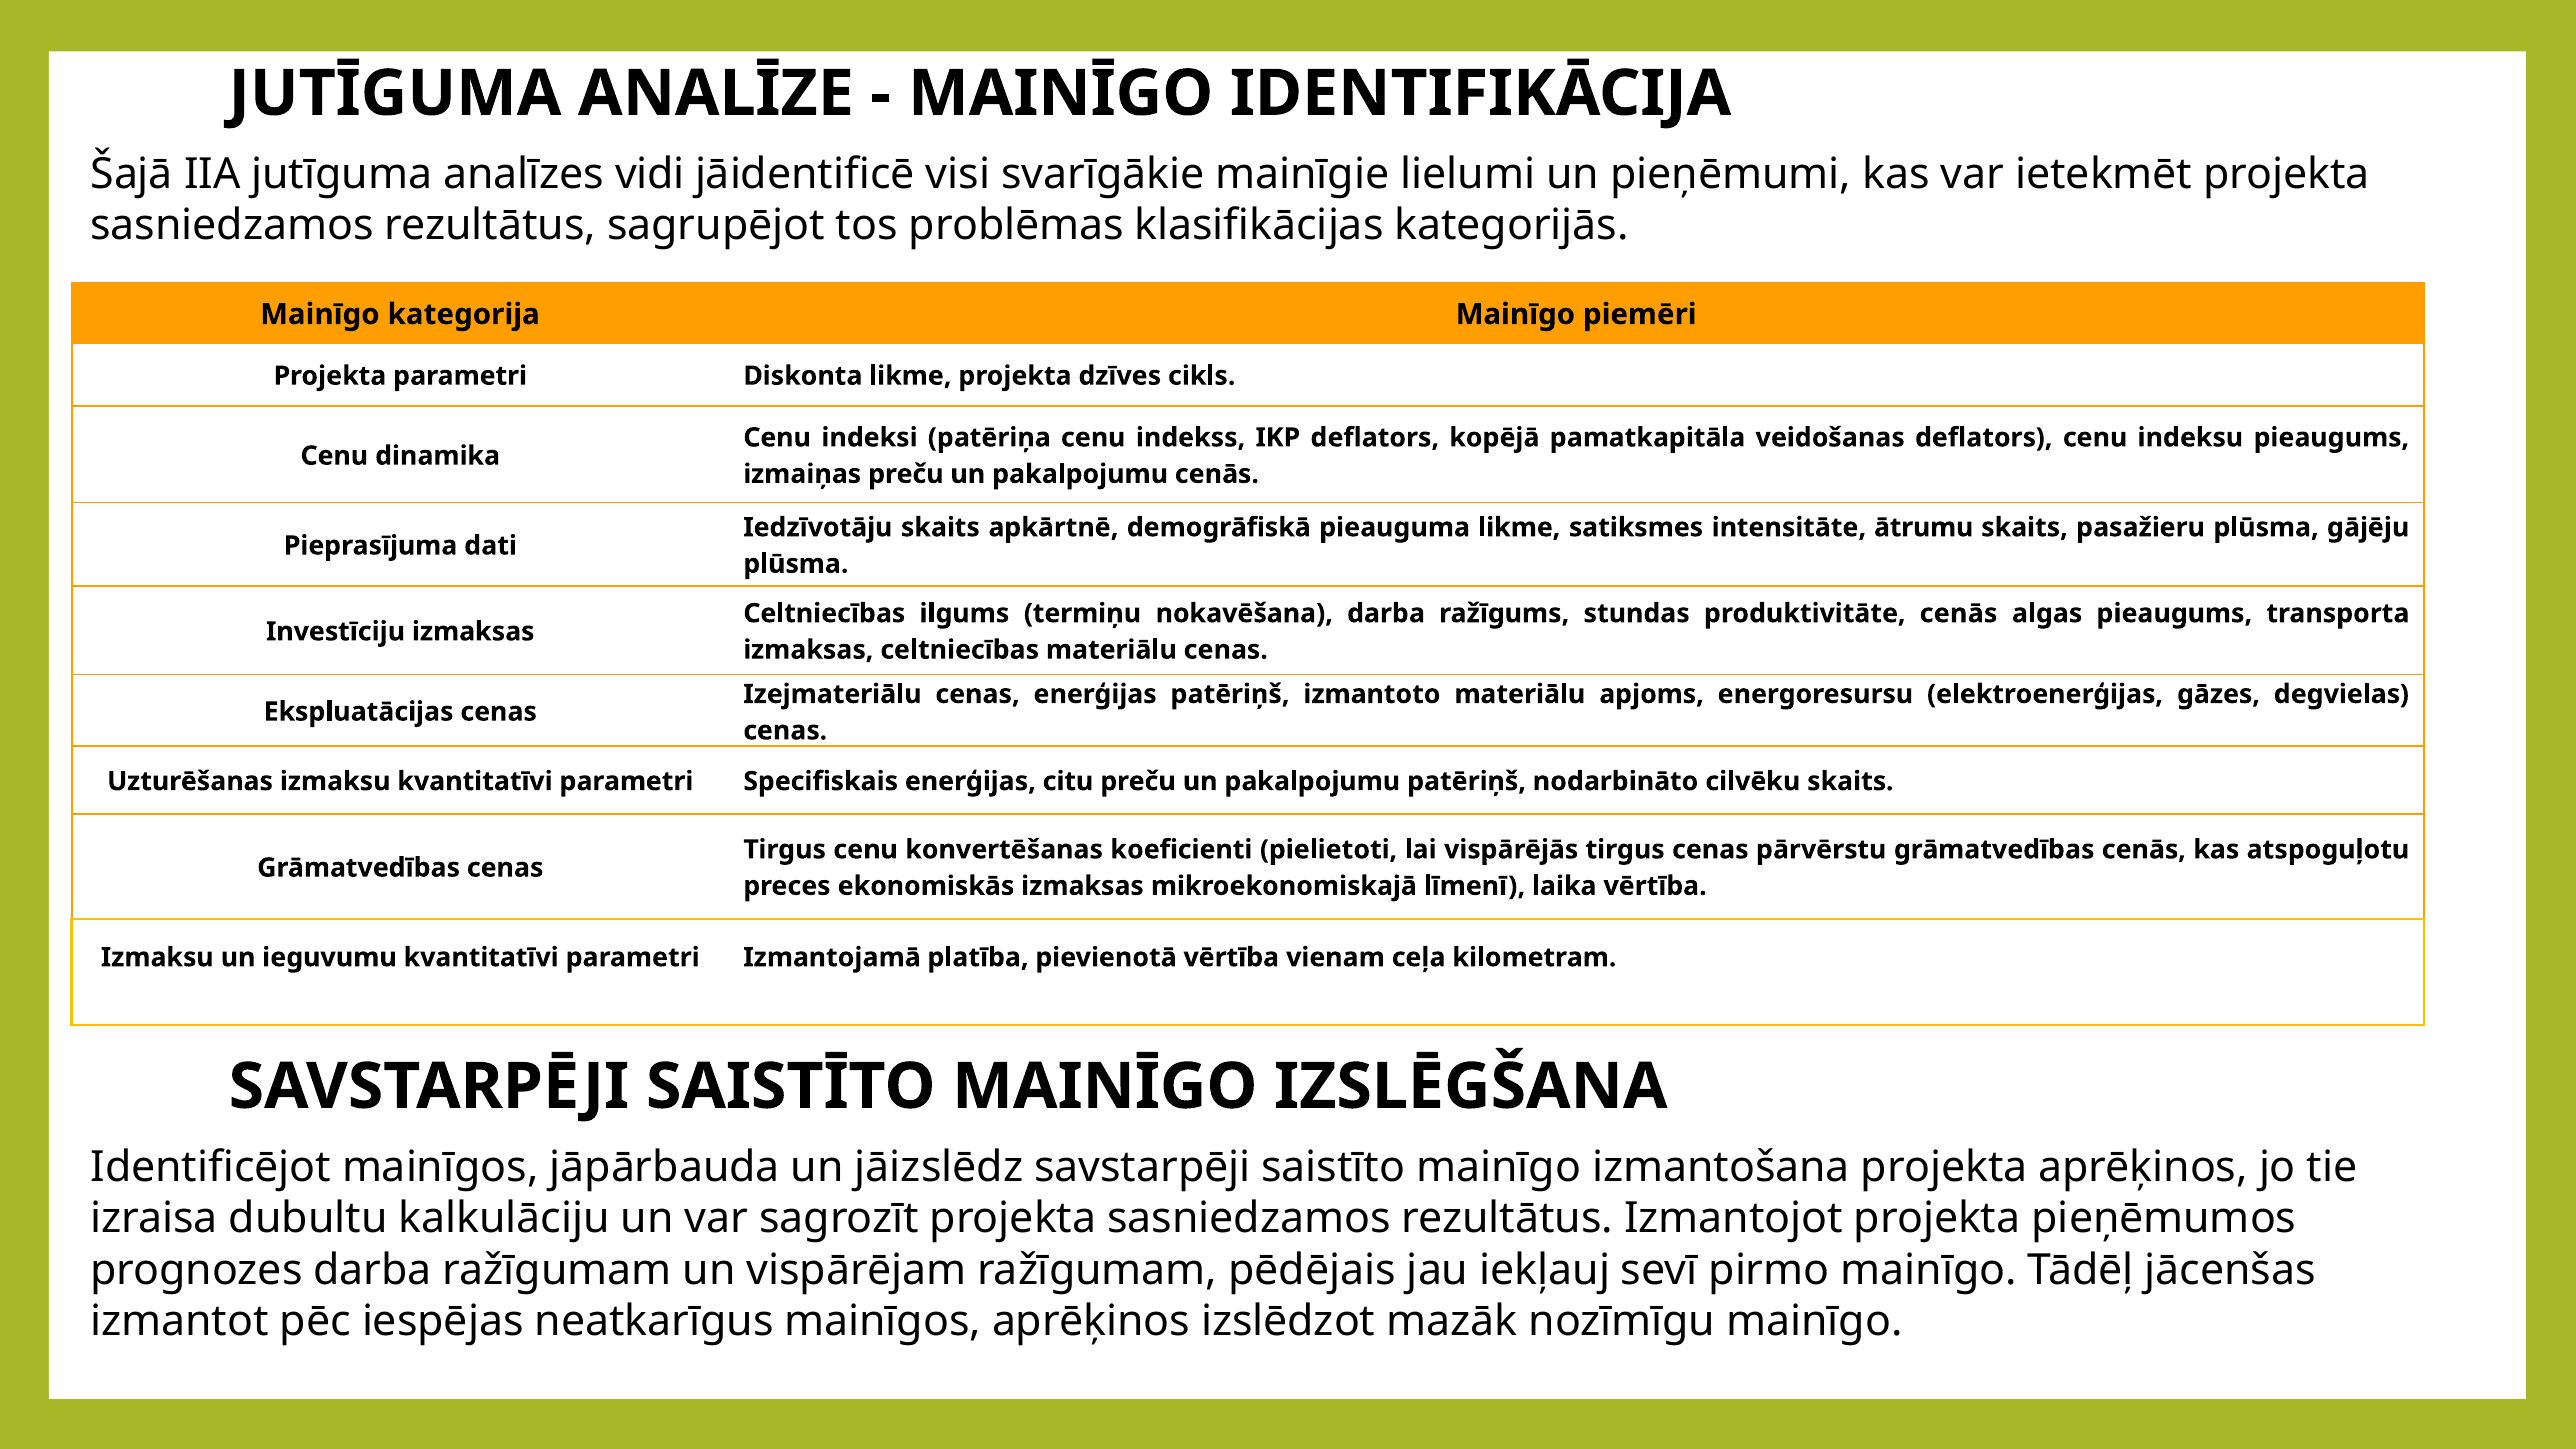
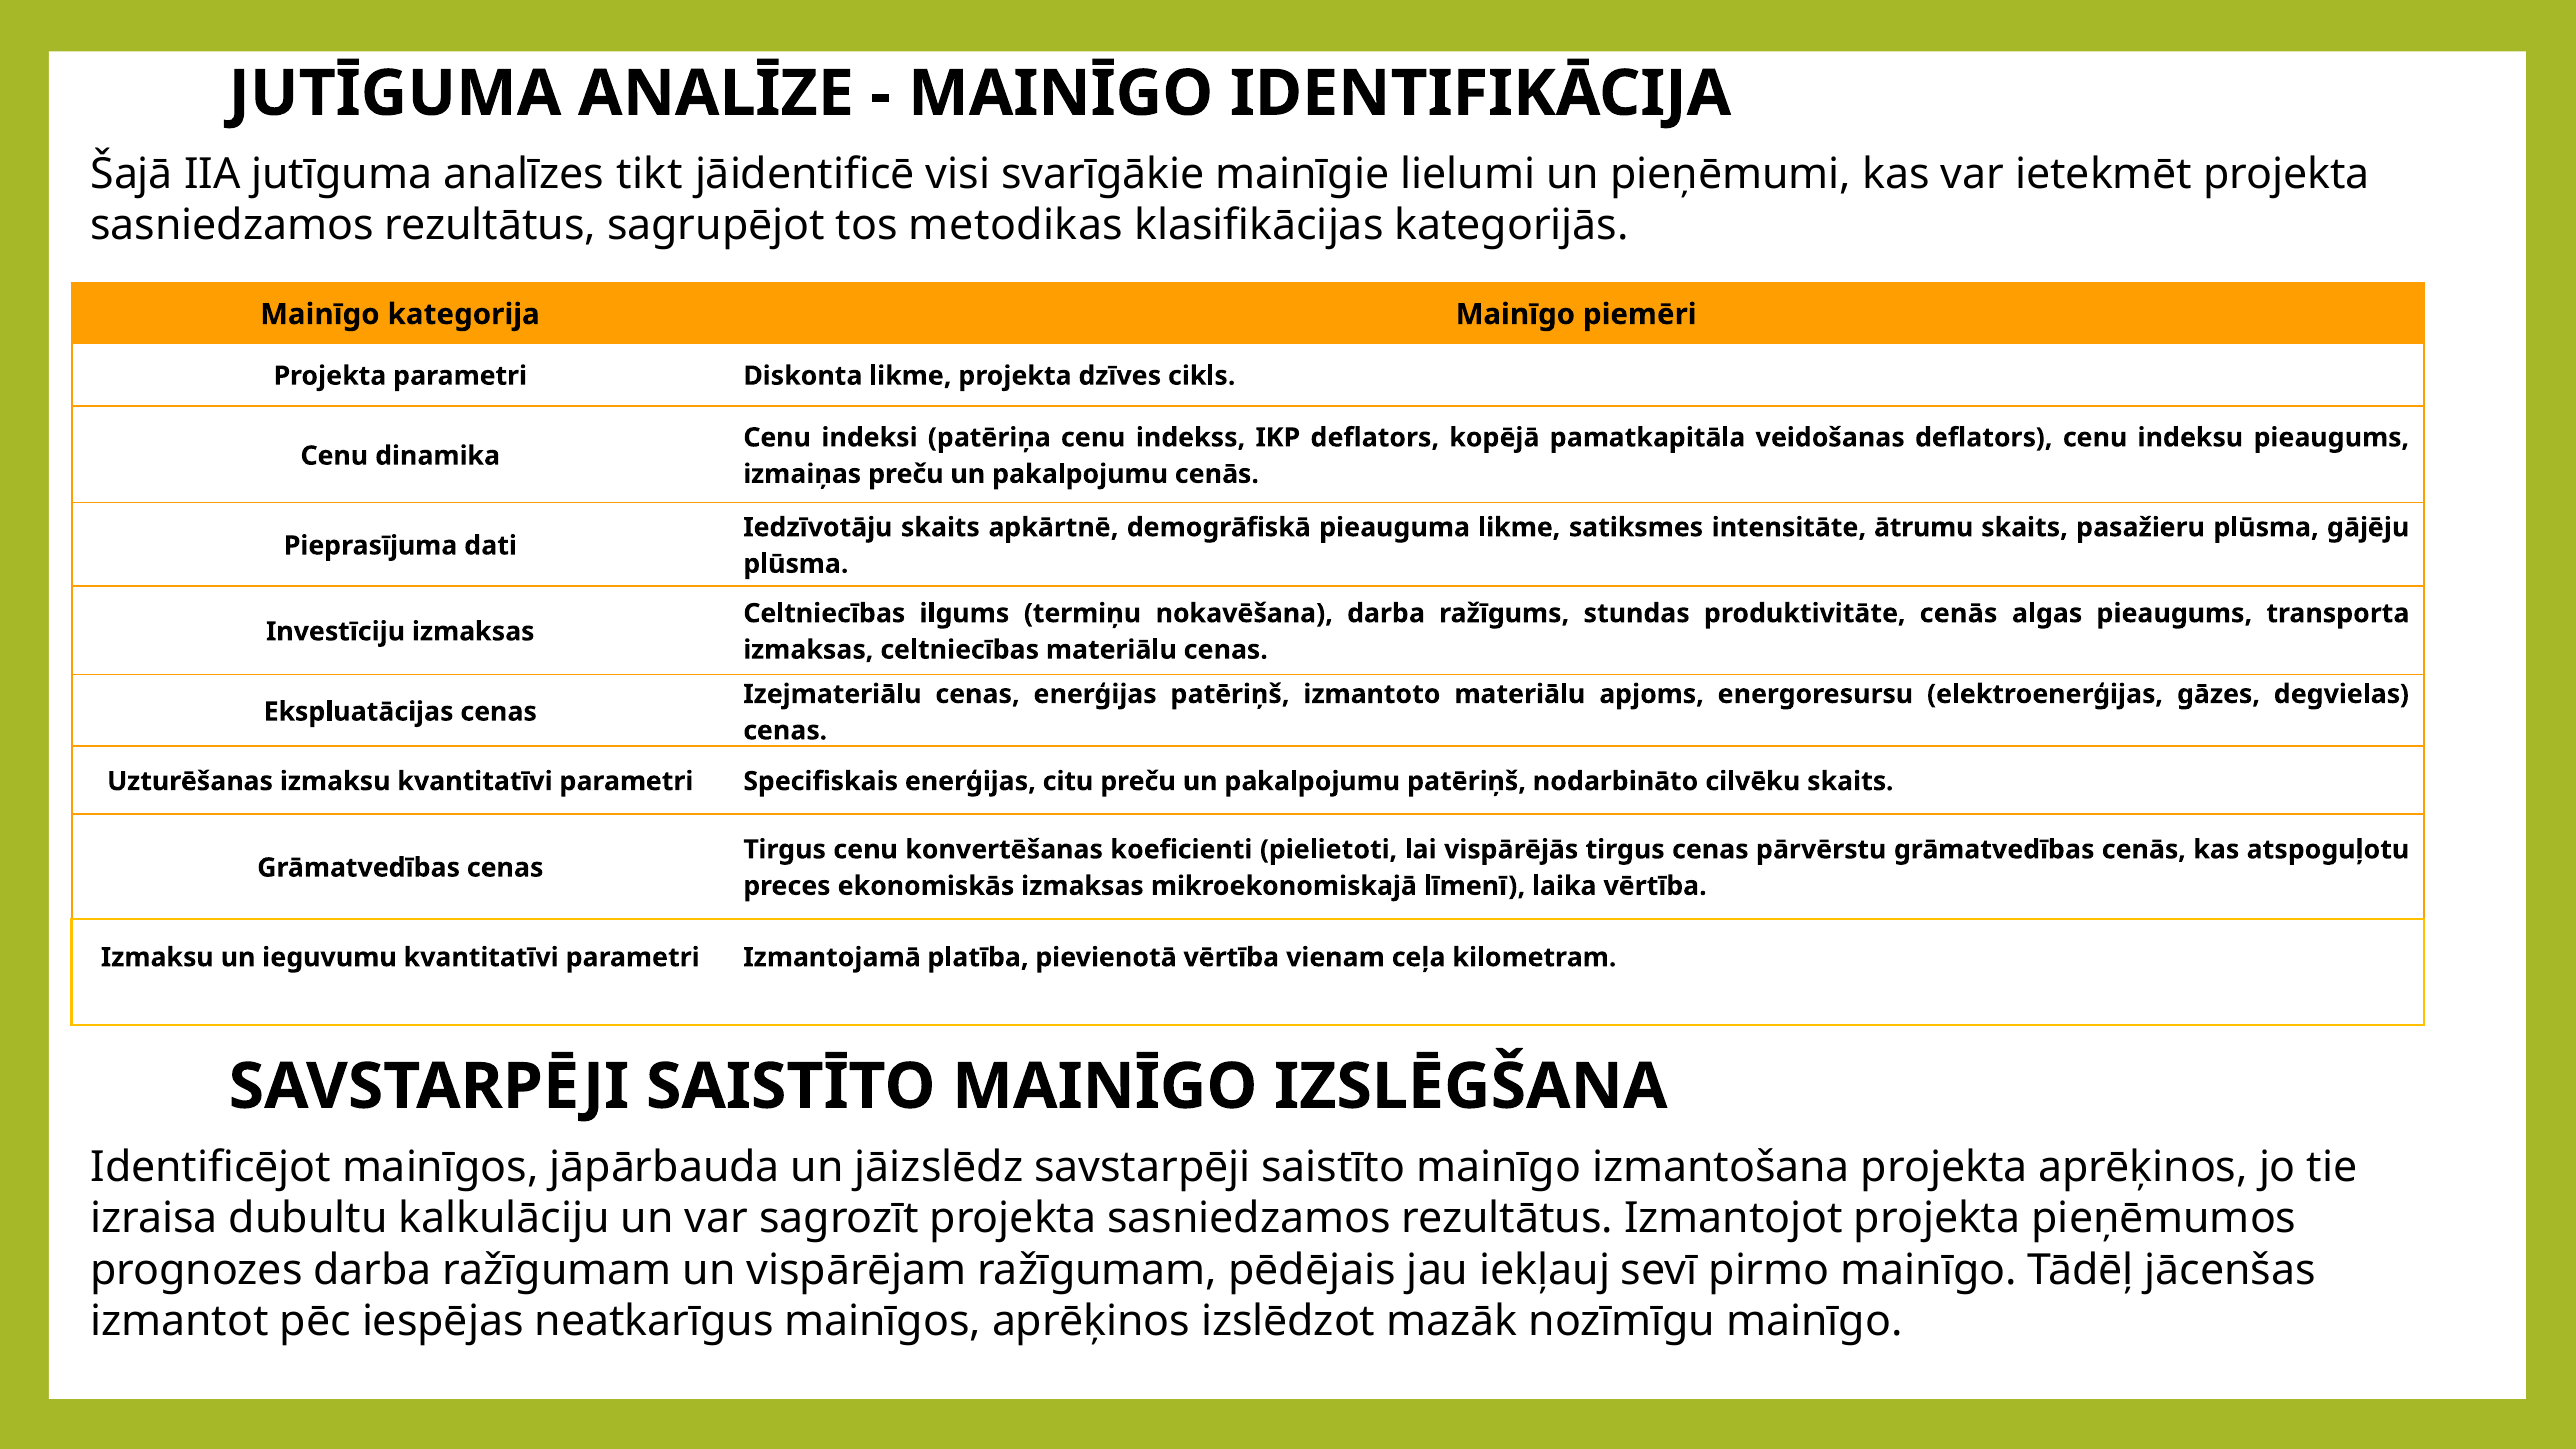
vidi: vidi -> tikt (650, 174)
problēmas: problēmas -> metodikas (1016, 226)
